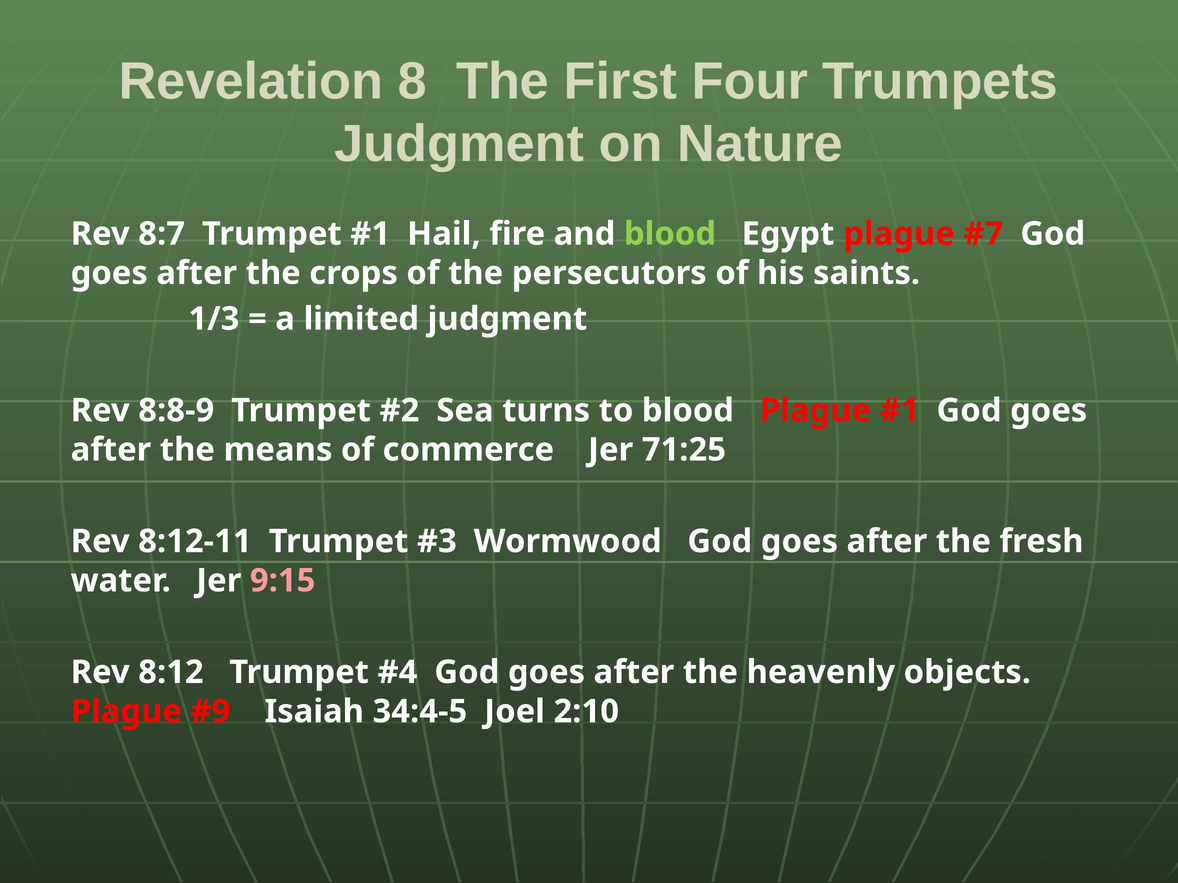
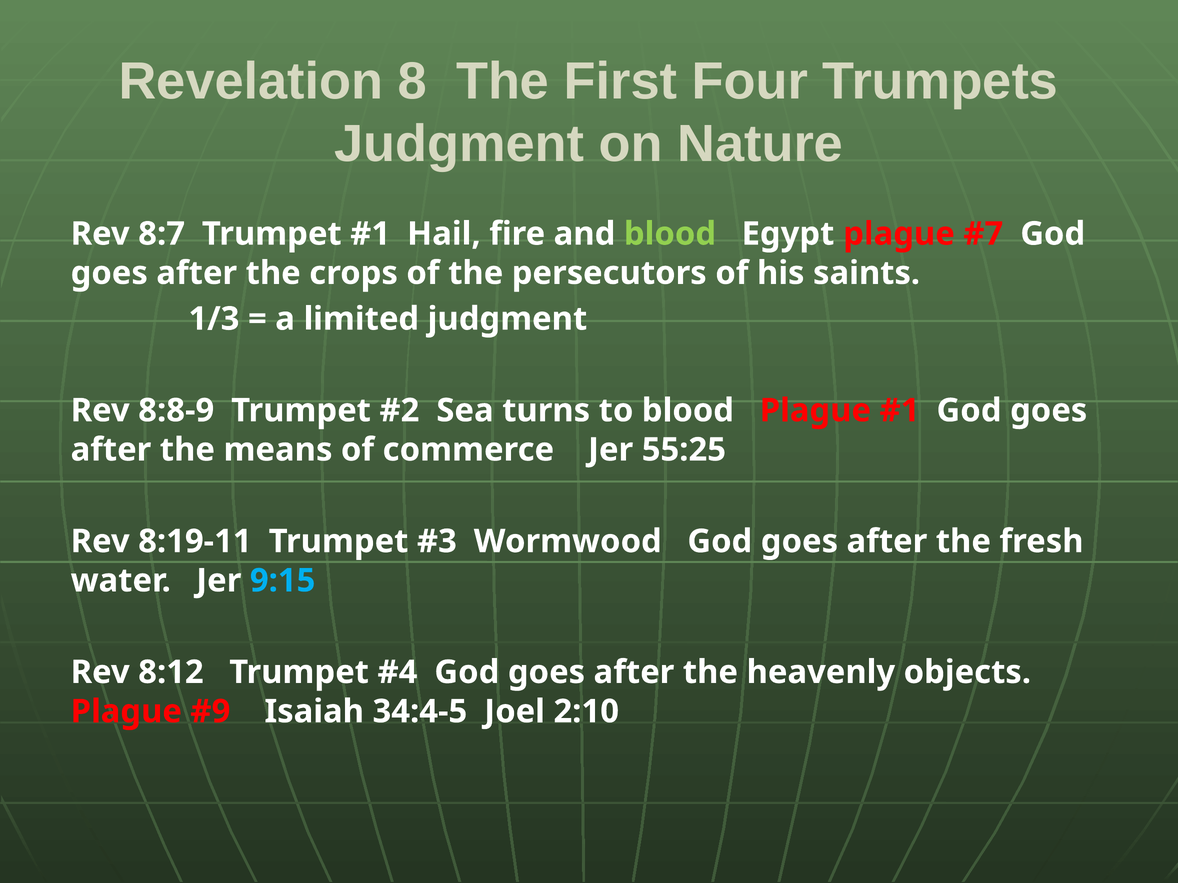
71:25: 71:25 -> 55:25 (684, 450)
8:12-11: 8:12-11 -> 8:19-11 (195, 542)
9:15 colour: pink -> light blue (283, 581)
